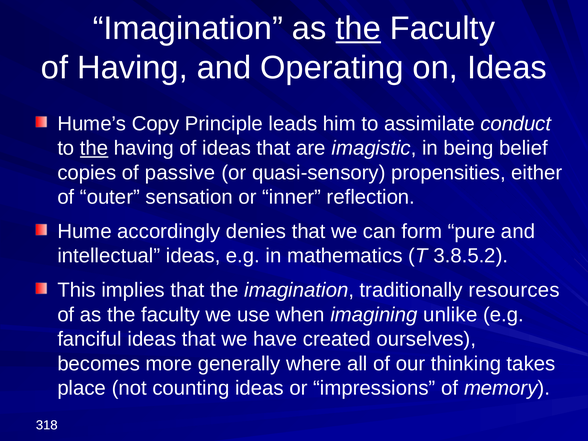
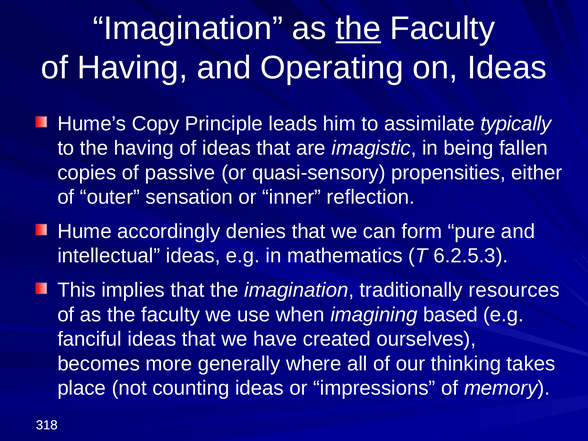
conduct: conduct -> typically (516, 124)
the underline: present -> none (94, 148)
belief: belief -> fallen (523, 148)
3.8.5.2: 3.8.5.2 -> 6.2.5.3 (471, 256)
unlike: unlike -> based (450, 315)
